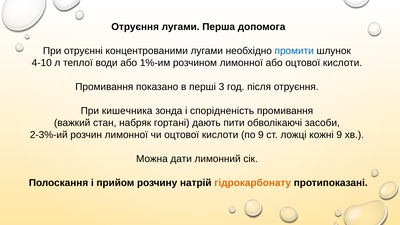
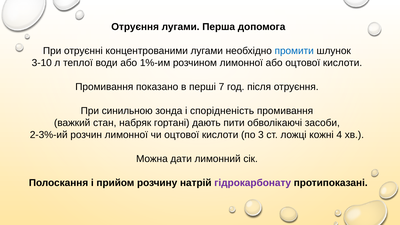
4-10: 4-10 -> 3-10 (42, 63)
3: 3 -> 7 (221, 87)
кишечника: кишечника -> синильною (127, 111)
по 9: 9 -> 3 (261, 135)
кожні 9: 9 -> 4 (339, 135)
гідрокарбонату colour: orange -> purple (253, 183)
